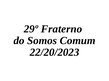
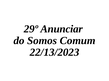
Fraterno: Fraterno -> Anunciar (62, 29)
22/20/2023: 22/20/2023 -> 22/13/2023 (54, 53)
